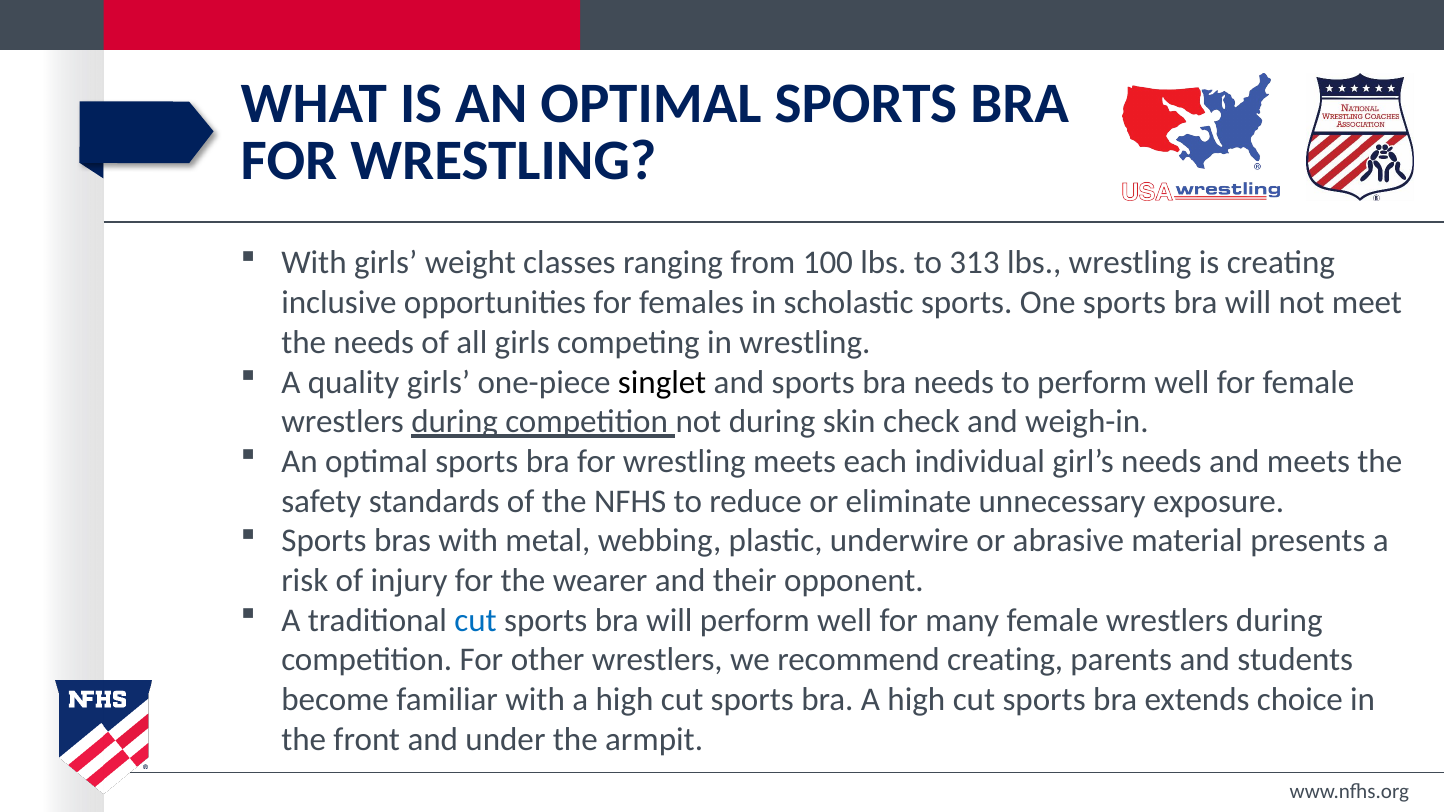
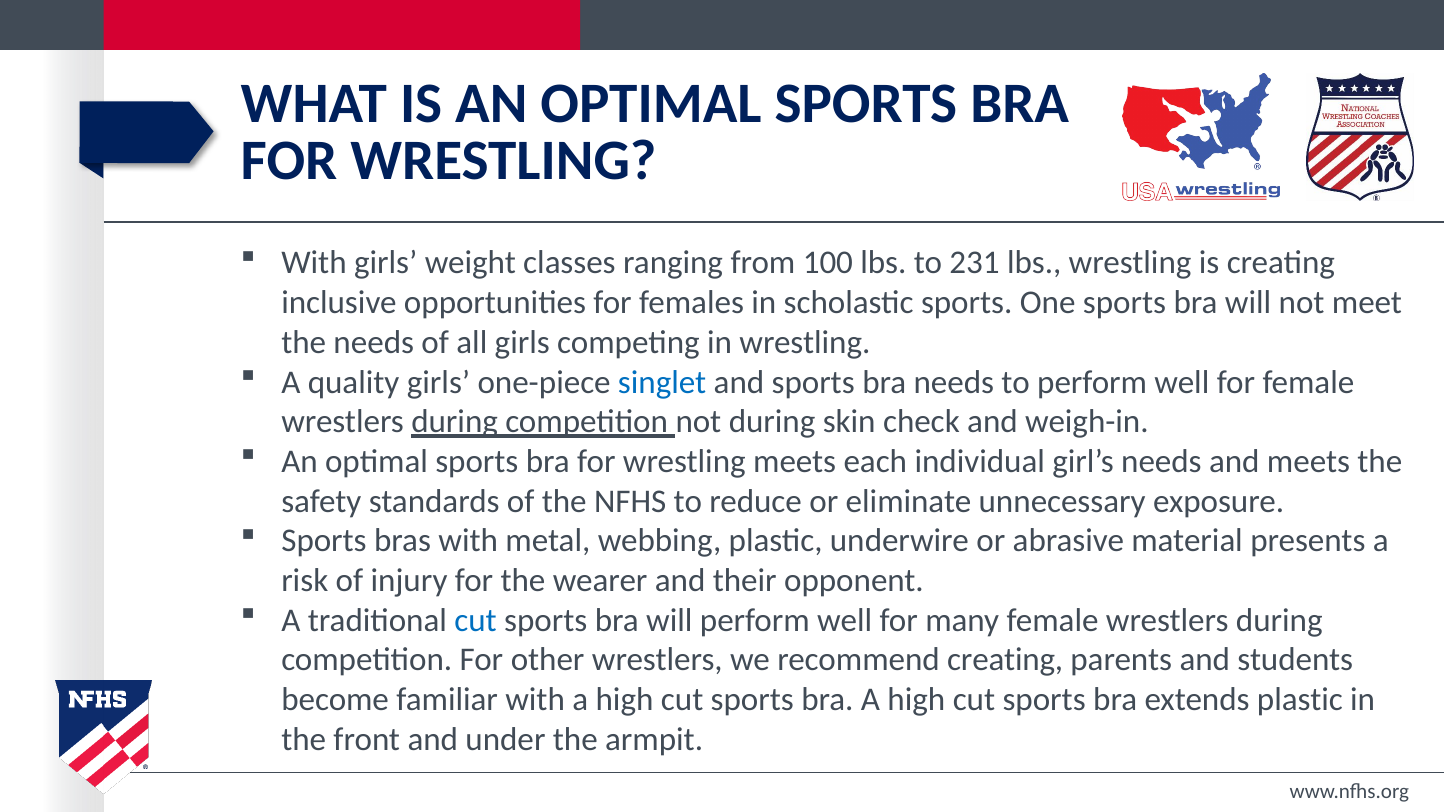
313: 313 -> 231 (975, 263)
singlet colour: black -> blue (662, 382)
extends choice: choice -> plastic (1300, 700)
